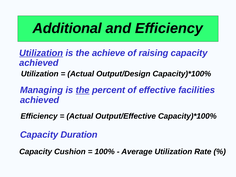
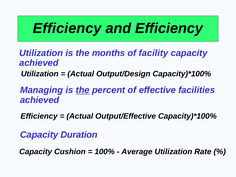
Additional: Additional -> Efficiency (67, 28)
Utilization underline: present -> none (41, 53)
achieve: achieve -> months (109, 53)
raising: raising -> facility (154, 53)
